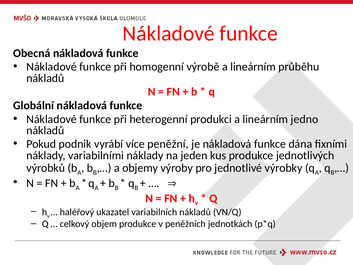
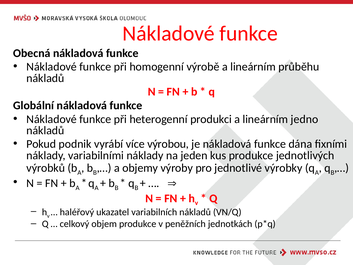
peněžní: peněžní -> výrobou (168, 144)
